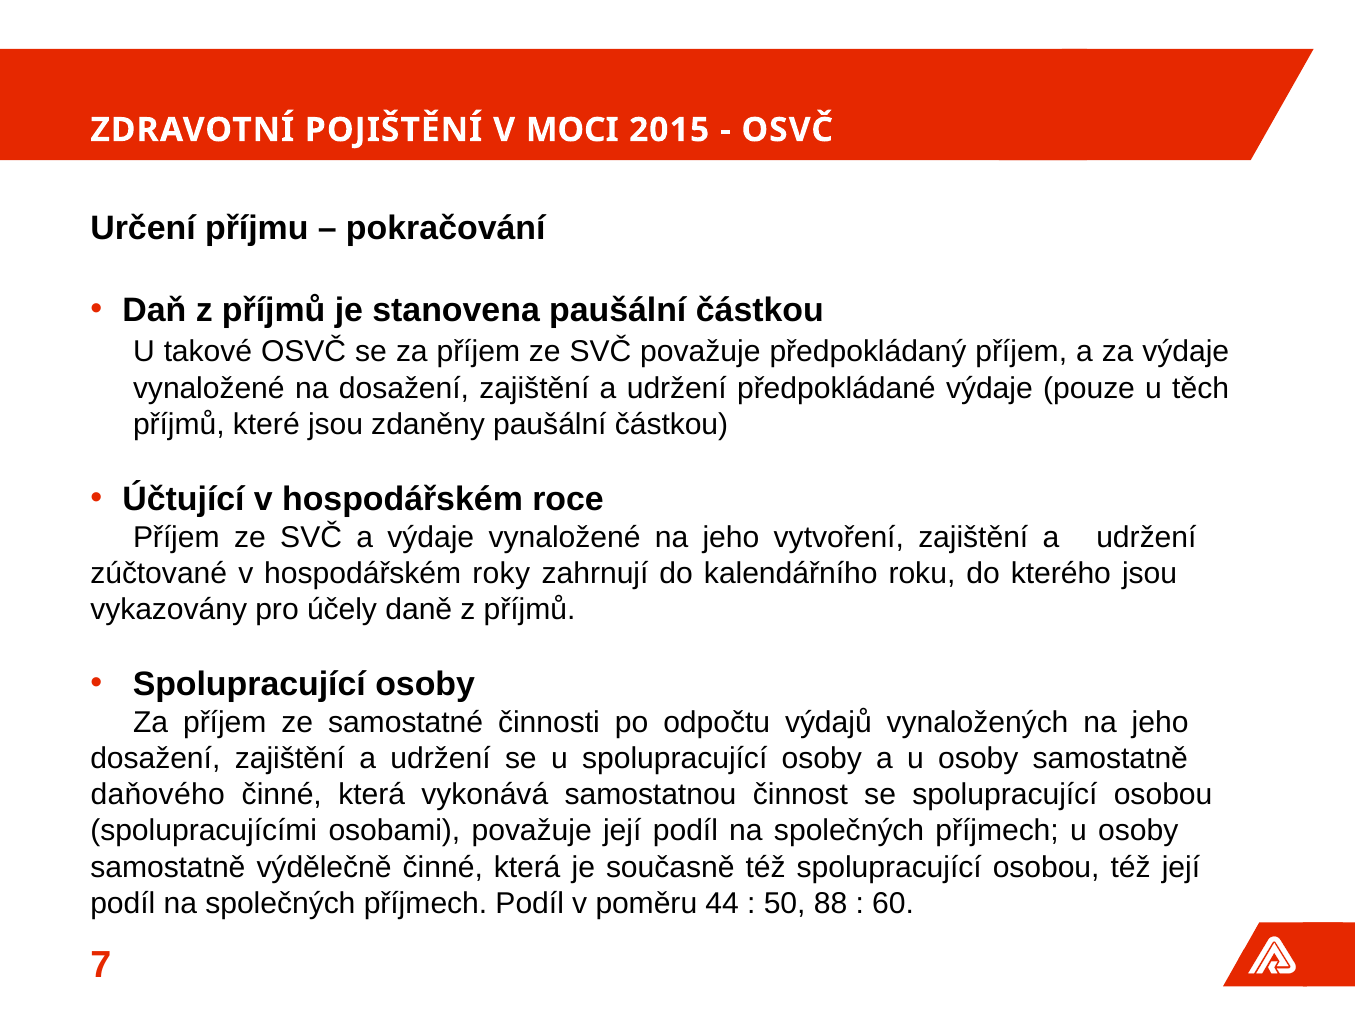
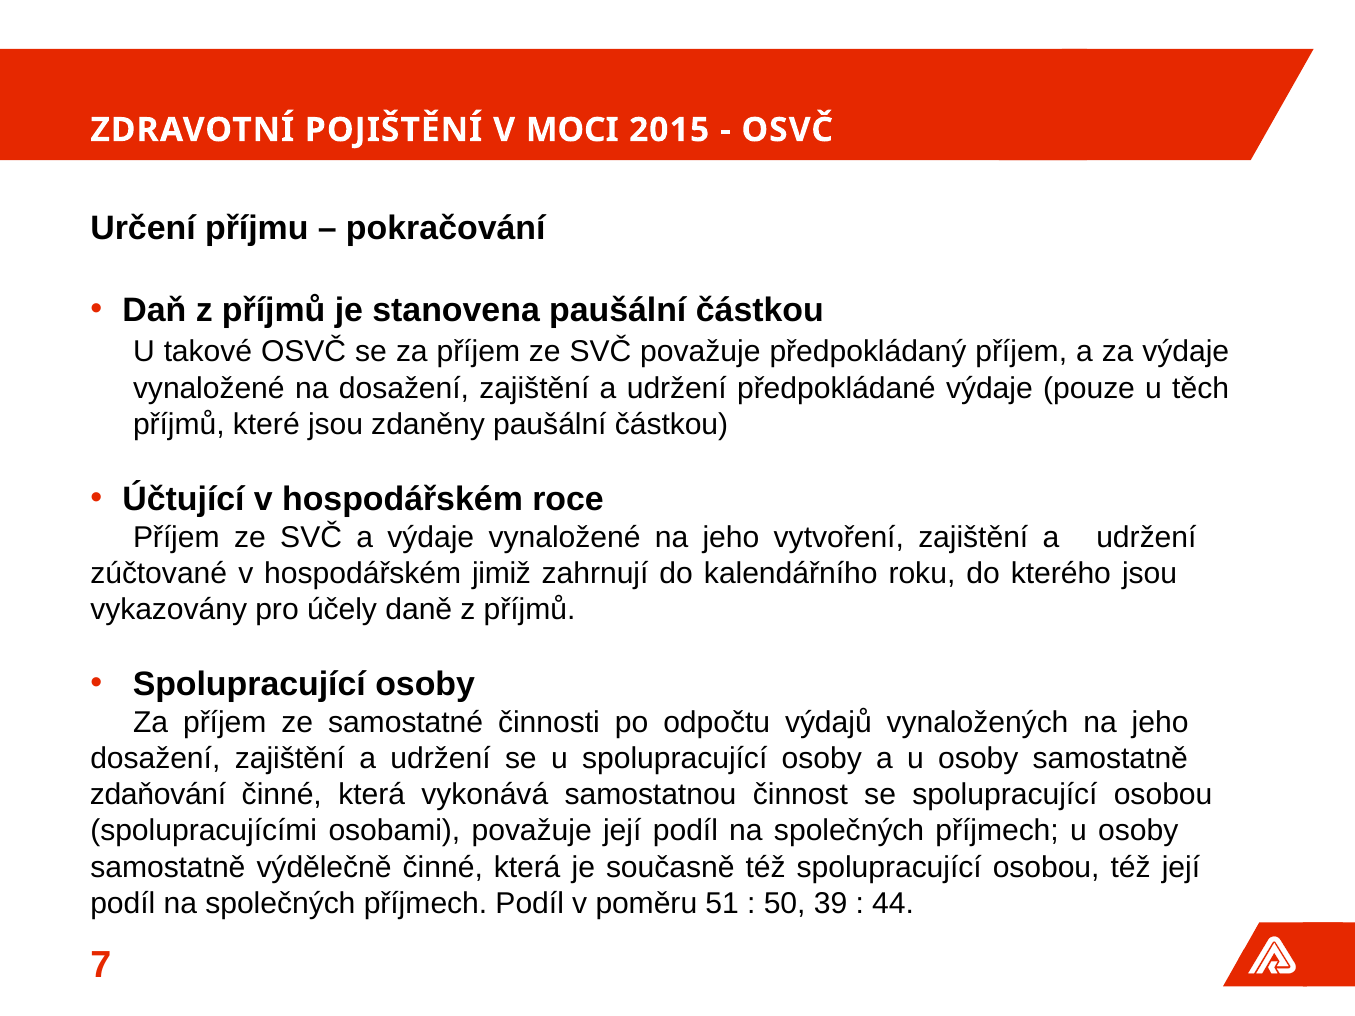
roky: roky -> jimiž (502, 574)
daňového: daňového -> zdaňování (158, 795)
44: 44 -> 51 (722, 903)
88: 88 -> 39 (831, 903)
60: 60 -> 44 (893, 903)
